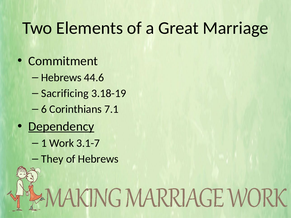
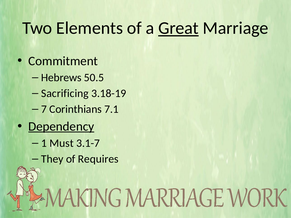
Great underline: none -> present (179, 28)
44.6: 44.6 -> 50.5 (94, 78)
6: 6 -> 7 (44, 109)
Work: Work -> Must (62, 143)
of Hebrews: Hebrews -> Requires (98, 159)
